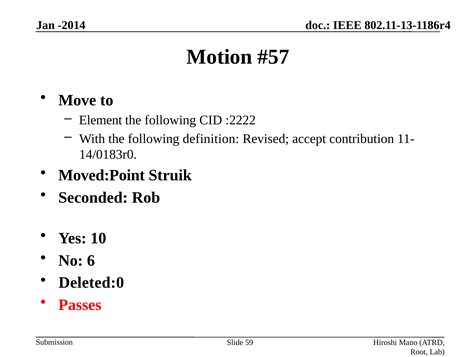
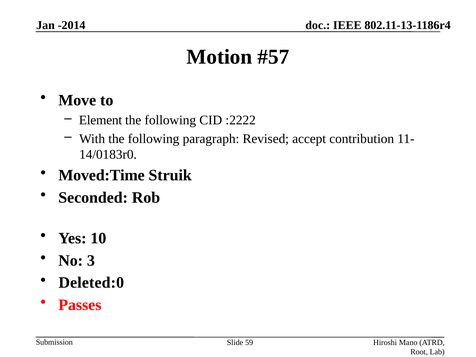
definition: definition -> paragraph (211, 139)
Moved:Point: Moved:Point -> Moved:Time (102, 175)
6: 6 -> 3 (91, 261)
